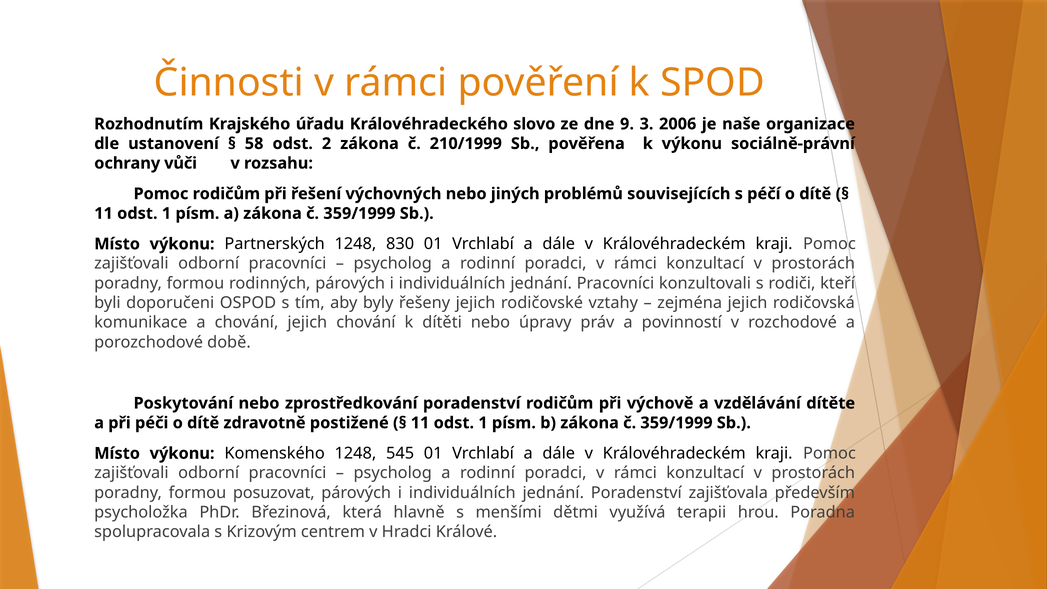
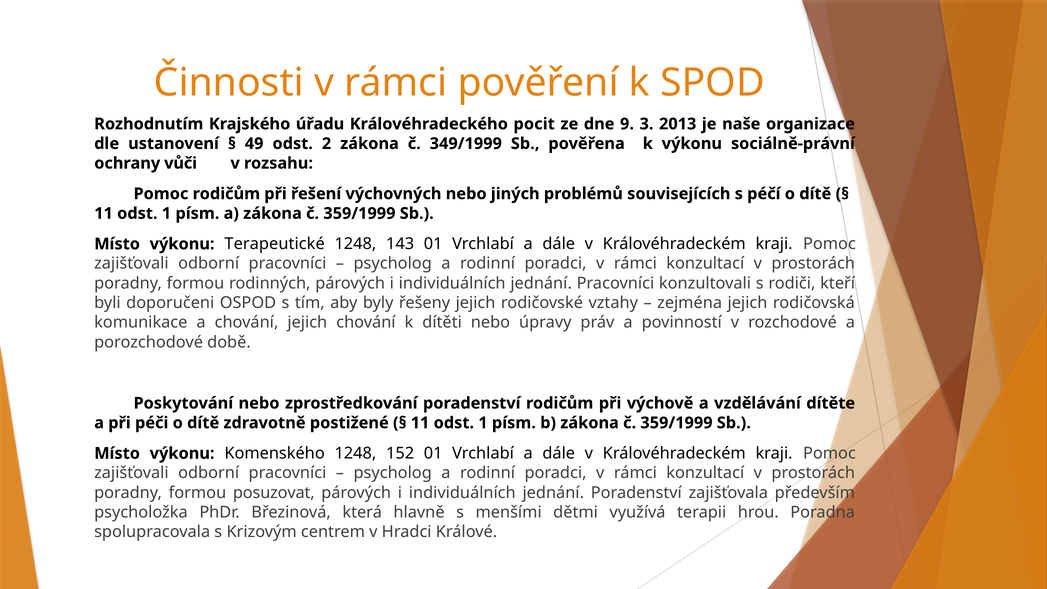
slovo: slovo -> pocit (534, 124)
2006: 2006 -> 2013 (678, 124)
58: 58 -> 49 (254, 144)
210/1999: 210/1999 -> 349/1999 (466, 144)
Partnerských: Partnerských -> Terapeutické (275, 244)
830: 830 -> 143 (400, 244)
545: 545 -> 152 (400, 453)
